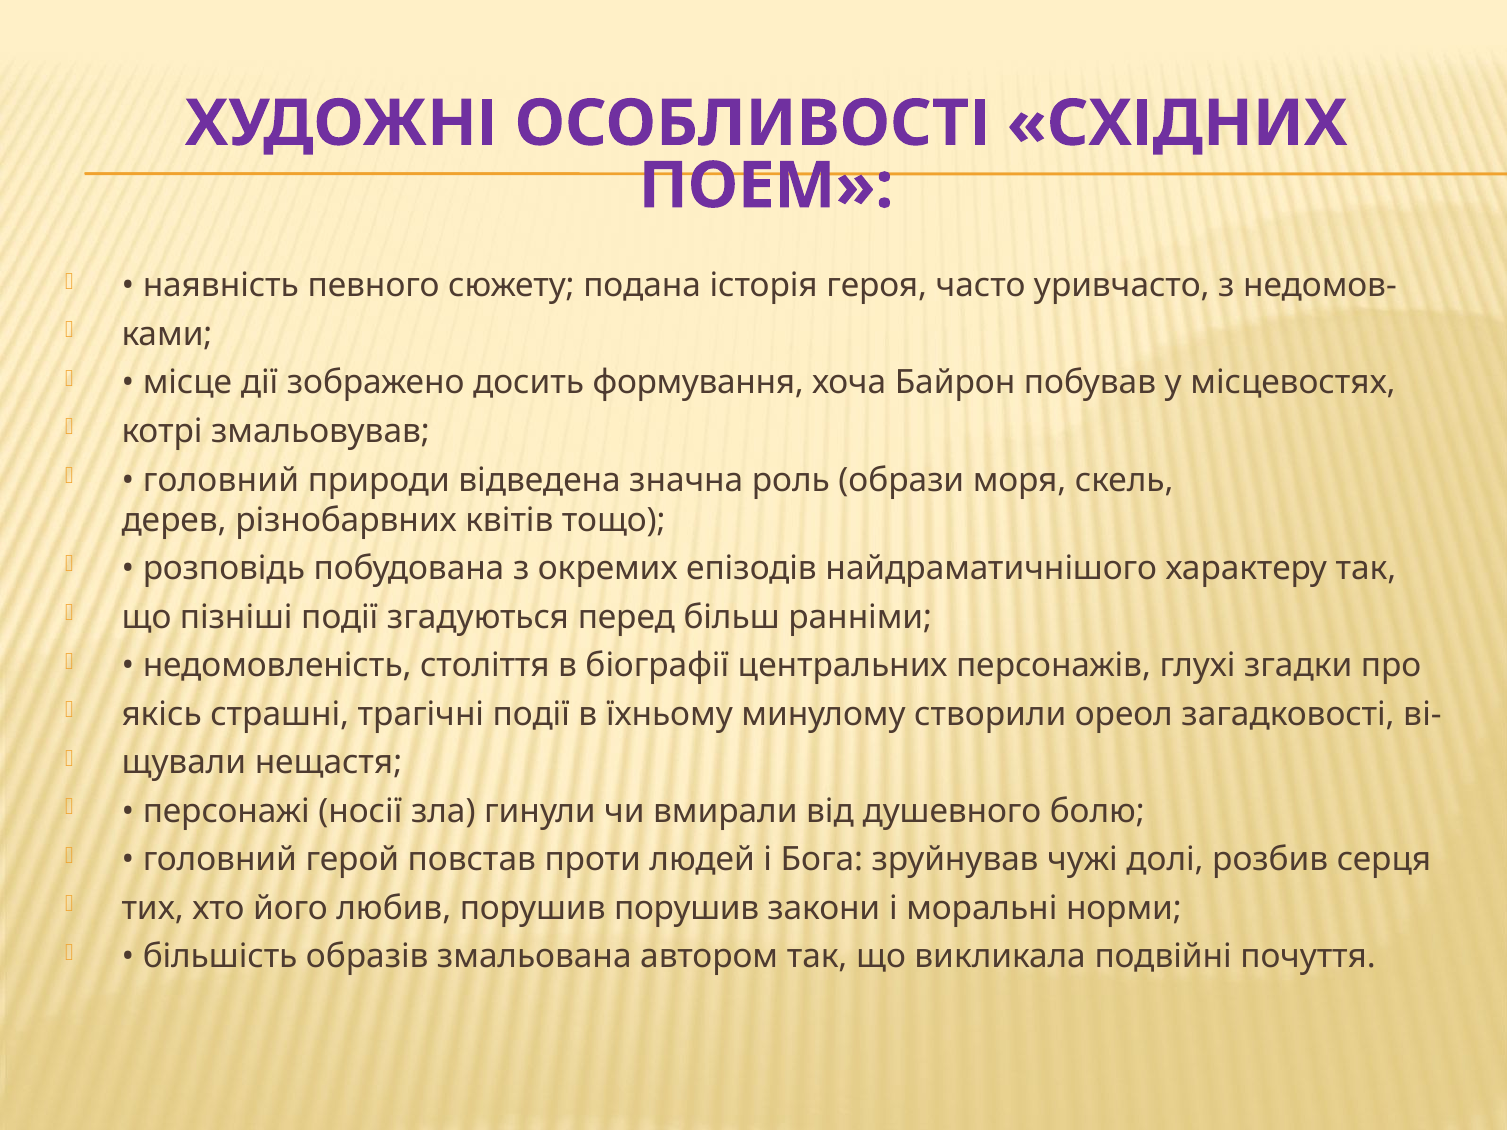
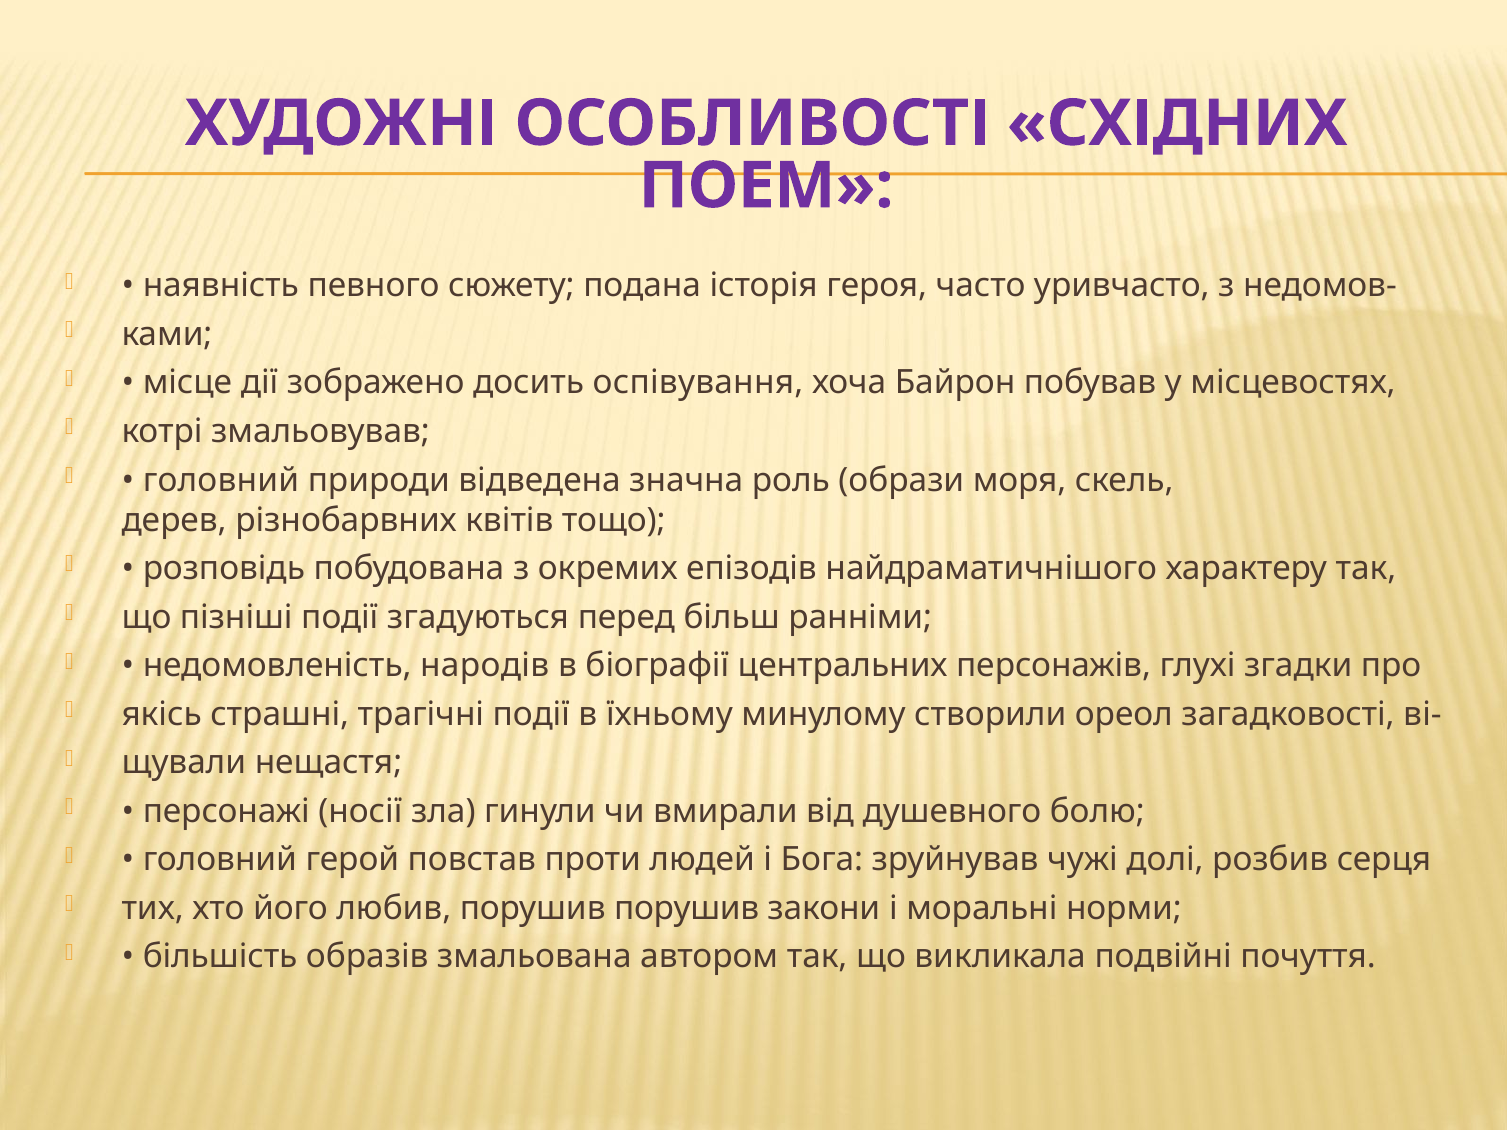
формування: формування -> оспівування (698, 383)
століття: століття -> народів (485, 666)
